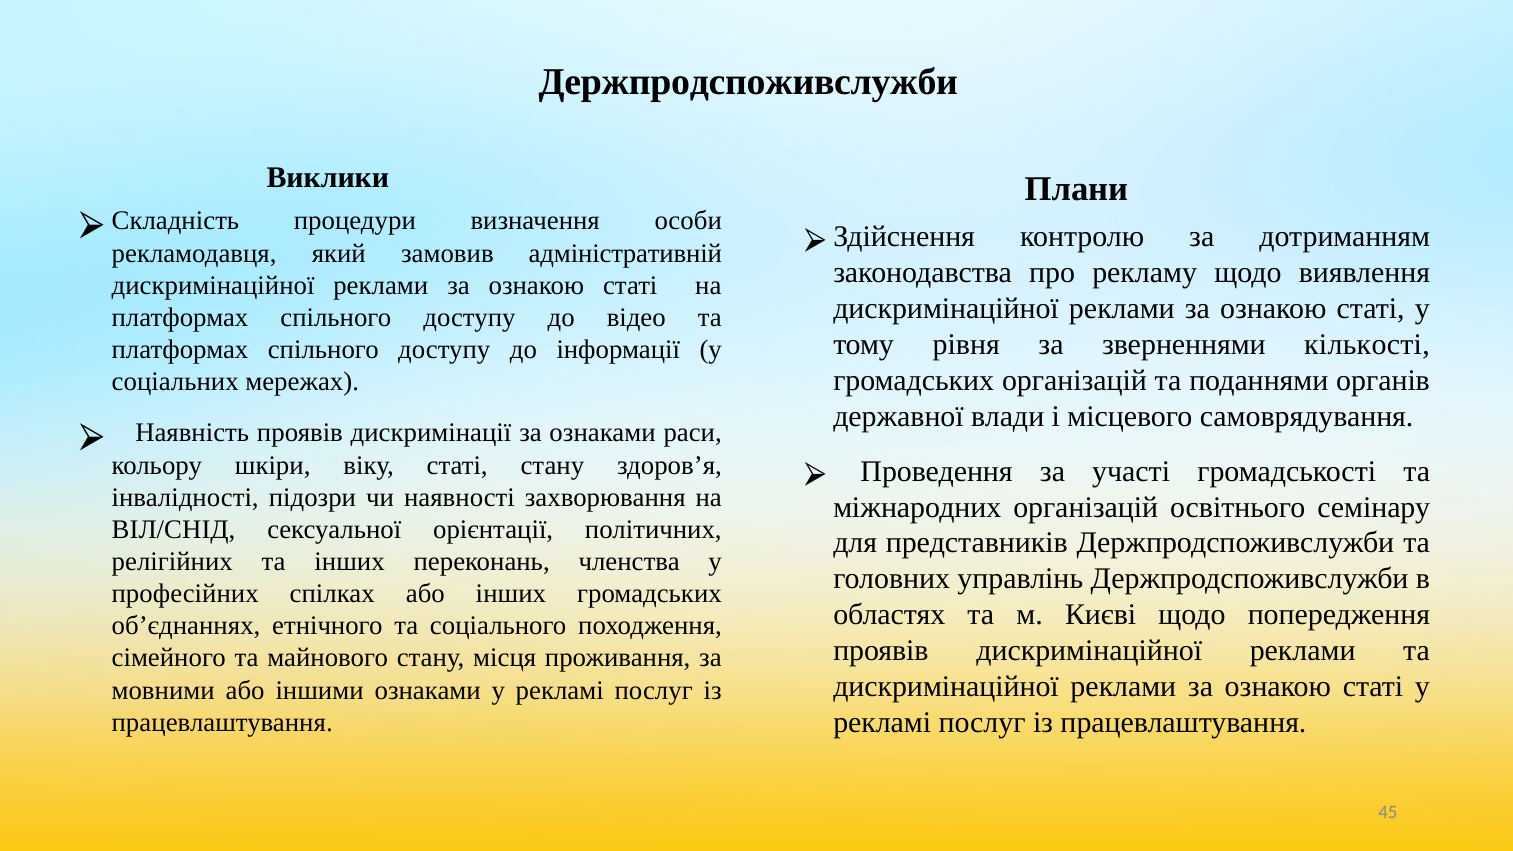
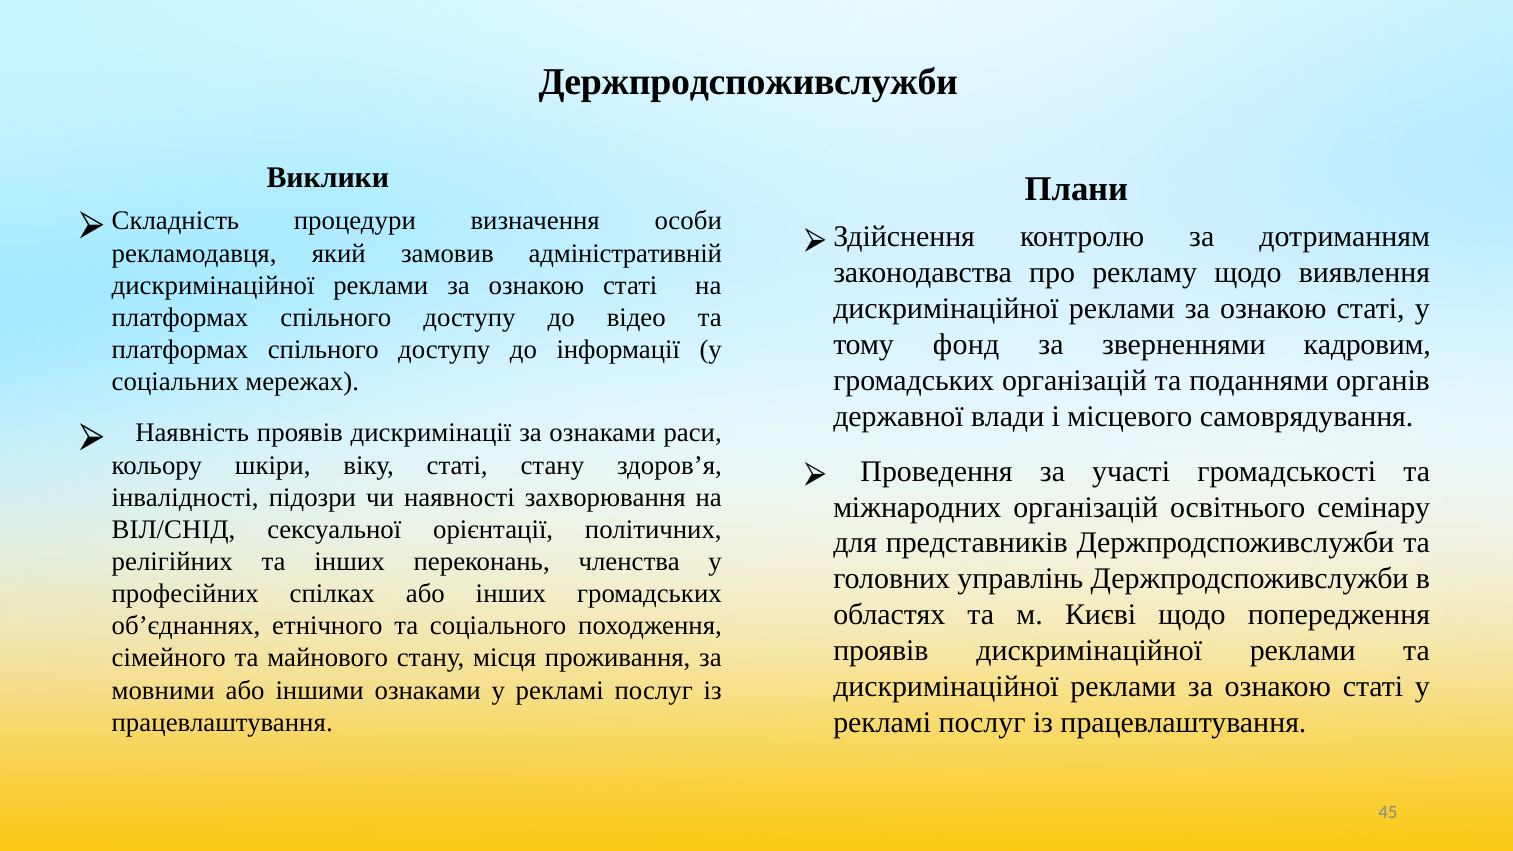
рівня: рівня -> фонд (966, 345)
кількості: кількості -> кадровим (1367, 345)
